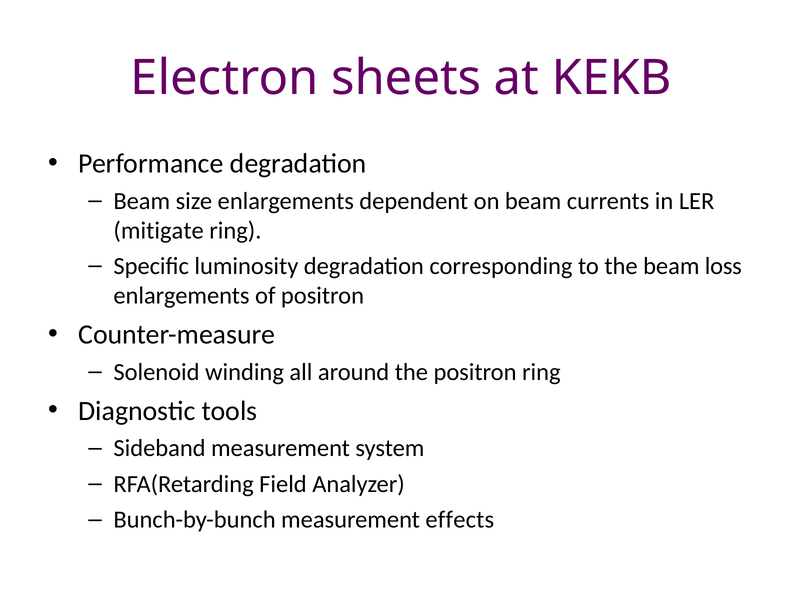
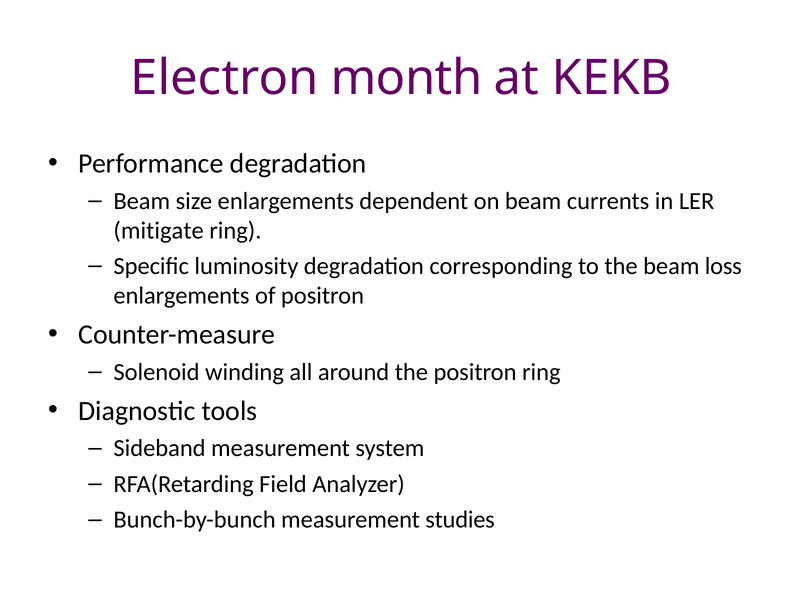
sheets: sheets -> month (407, 78)
effects: effects -> studies (460, 519)
